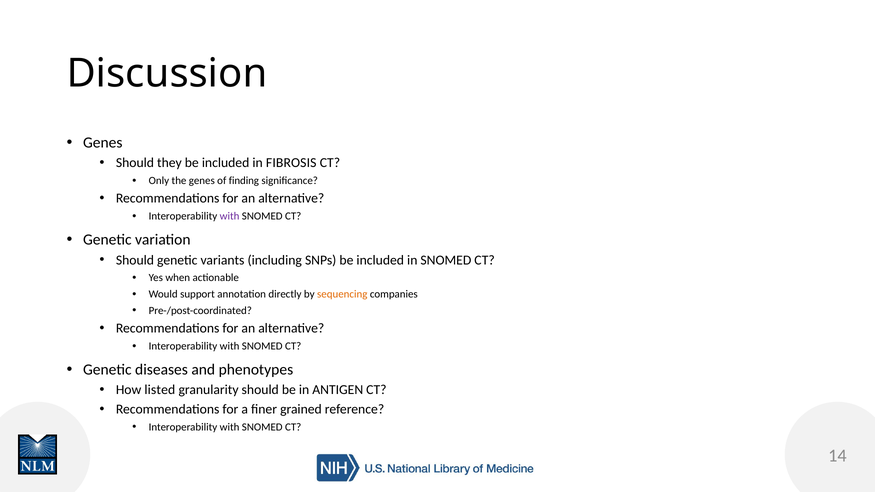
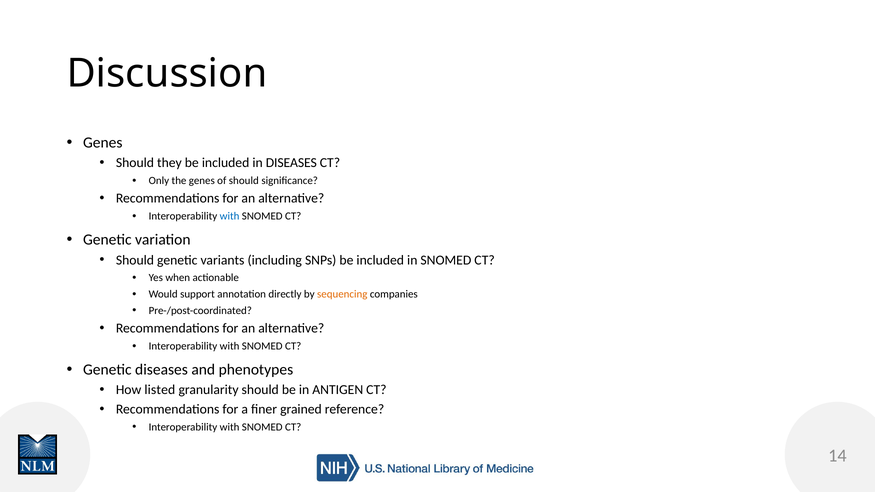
in FIBROSIS: FIBROSIS -> DISEASES (291, 163)
of finding: finding -> should (244, 181)
with colour: purple -> blue (230, 216)
